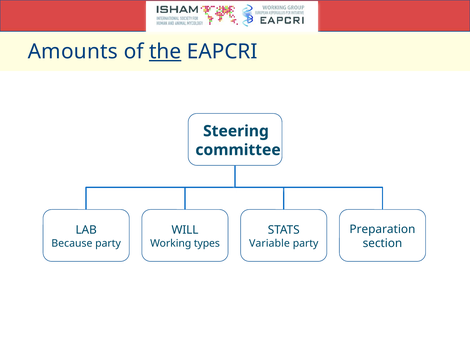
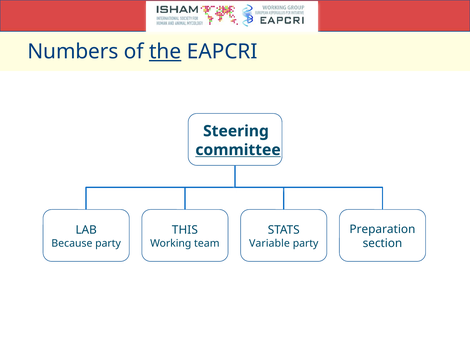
Amounts: Amounts -> Numbers (73, 52)
committee underline: none -> present (238, 150)
WILL: WILL -> THIS (185, 230)
types: types -> team (207, 243)
